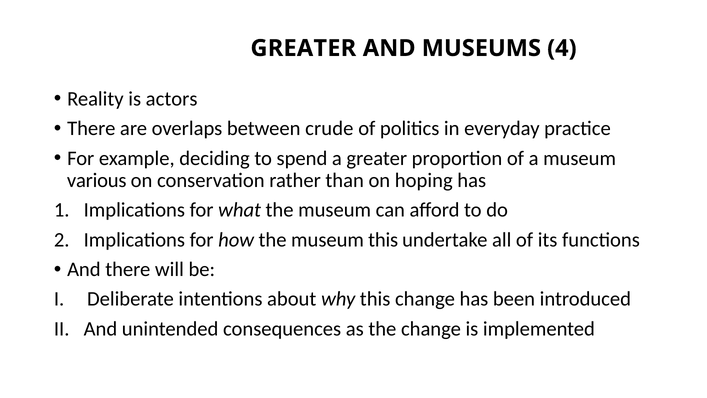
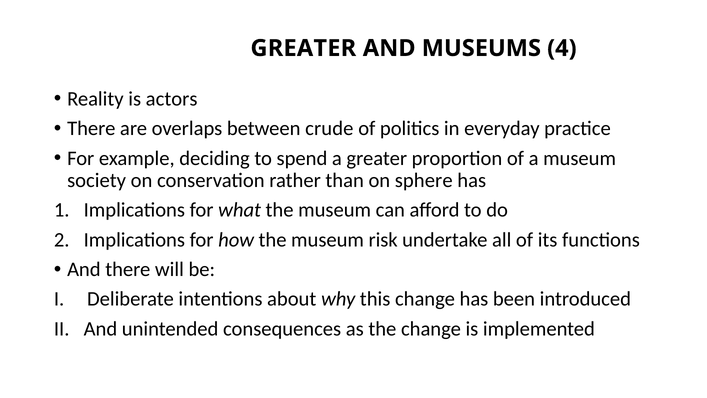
various: various -> society (97, 180)
hoping: hoping -> sphere (424, 180)
museum this: this -> risk (383, 240)
